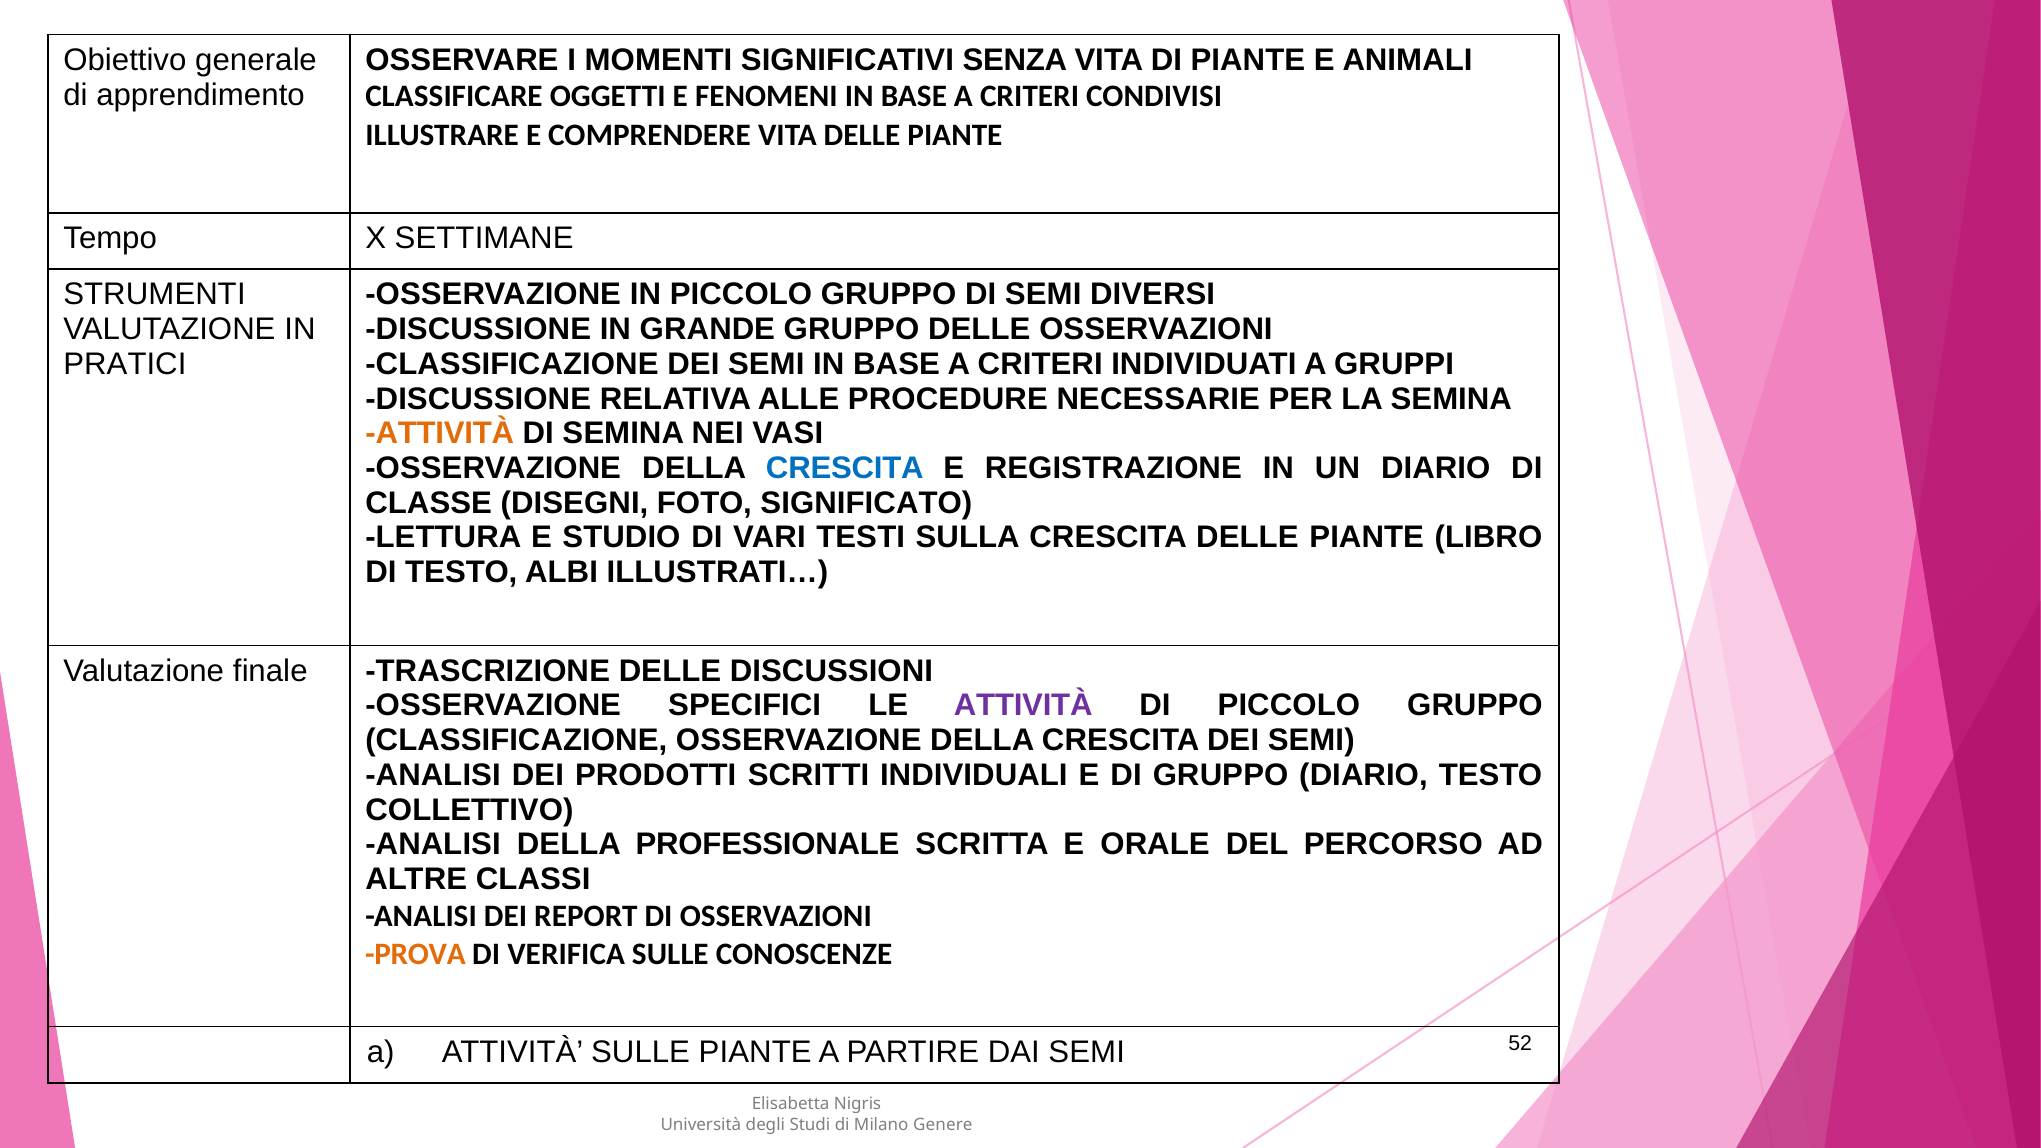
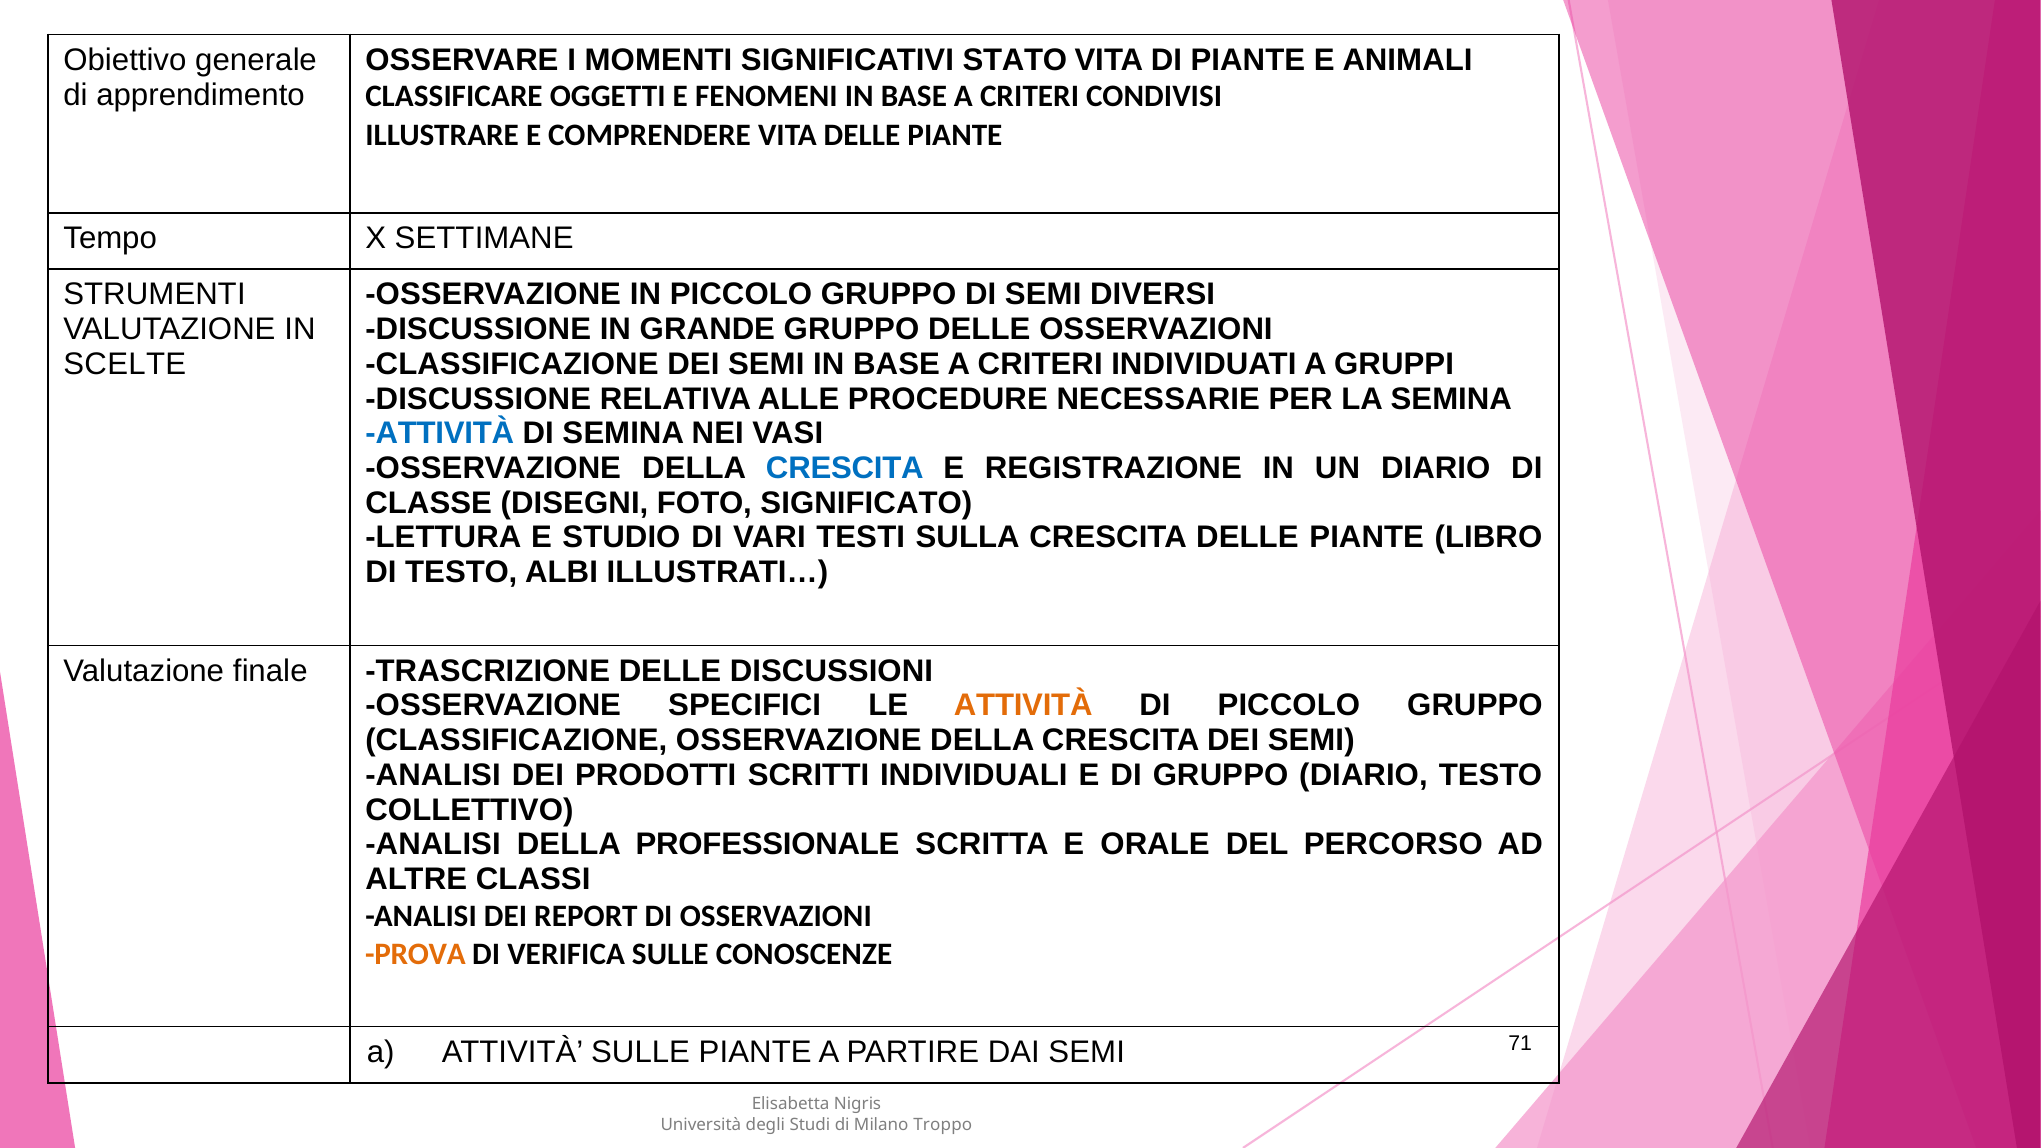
SENZA: SENZA -> STATO (1015, 60)
PRATICI: PRATICI -> SCELTE (125, 364)
ATTIVITÀ colour: orange -> blue (440, 434)
ATTIVITÀ colour: purple -> orange (1023, 706)
52: 52 -> 71 (1520, 1043)
Genere: Genere -> Troppo (943, 1125)
